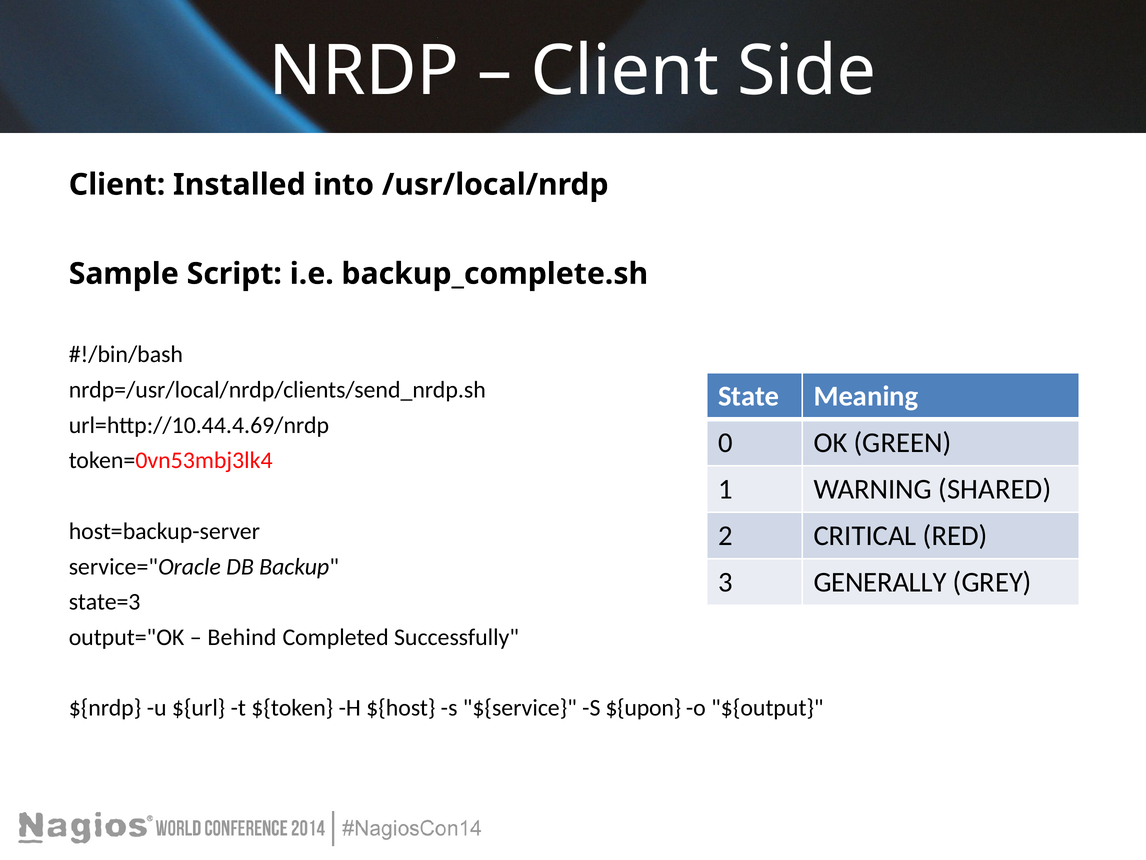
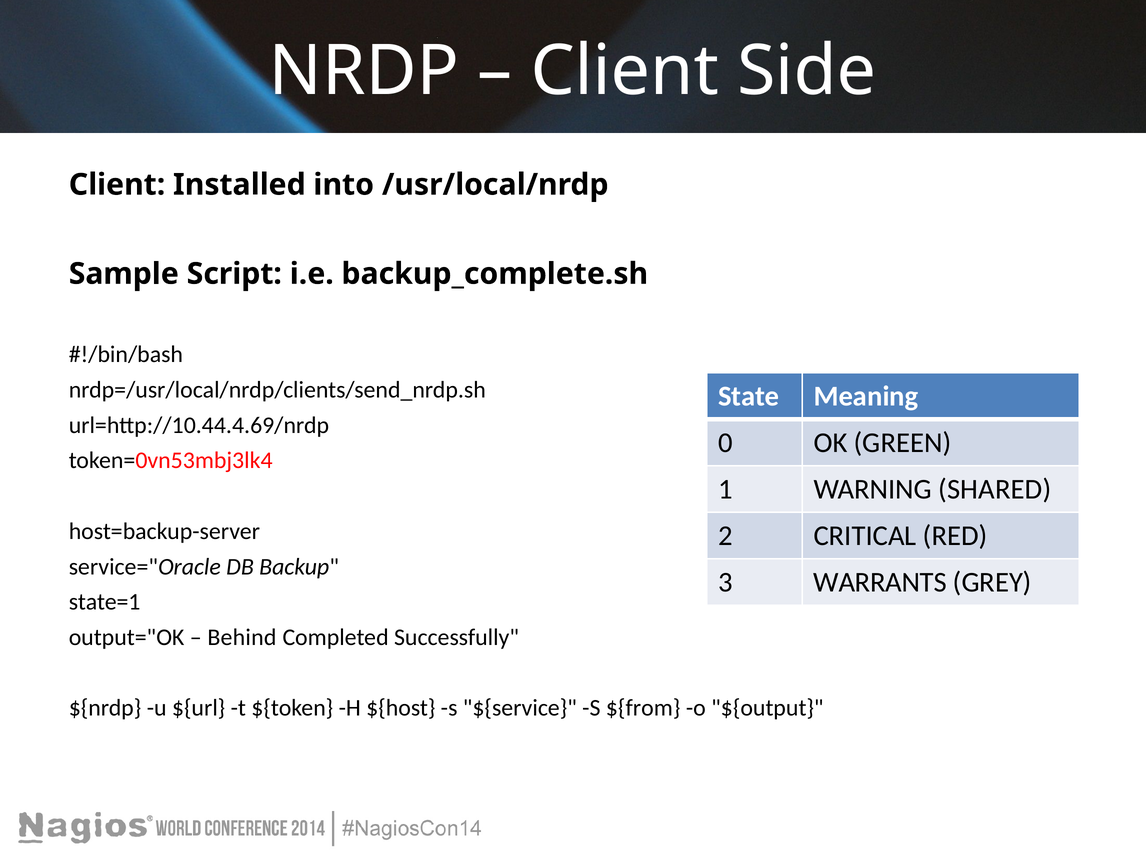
GENERALLY: GENERALLY -> WARRANTS (880, 582)
state=3: state=3 -> state=1 (105, 602)
${upon: ${upon -> ${from (643, 708)
